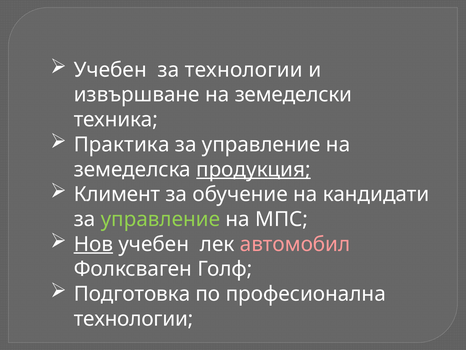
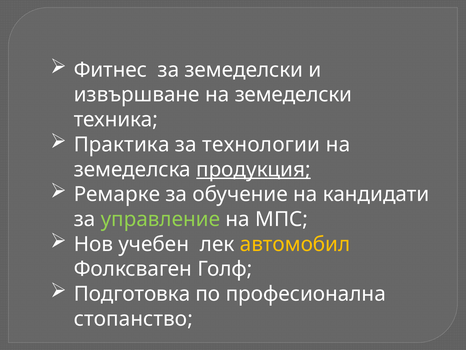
Учебен: Учебен -> Фитнес (110, 70)
за технологии: технологии -> земеделски (244, 70)
управление: управление -> технологии (261, 144)
Климент: Климент -> Ремарке (117, 194)
Нов underline: present -> none (93, 244)
автомобил colour: pink -> yellow (295, 244)
технологии: технологии -> стопанство (133, 318)
